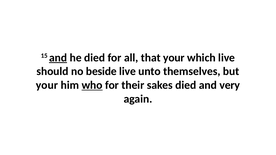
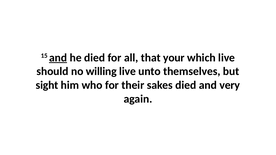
beside: beside -> willing (101, 72)
your: your -> sight (47, 85)
who underline: present -> none (92, 85)
